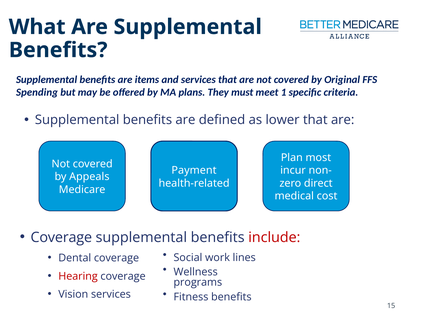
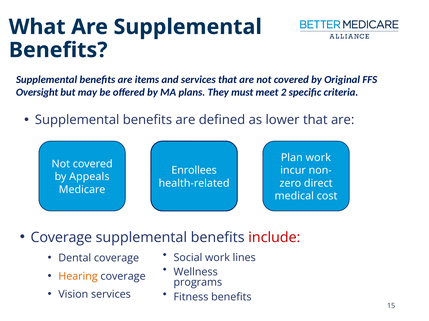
Spending: Spending -> Oversight (37, 93)
1: 1 -> 2 (284, 93)
Plan most: most -> work (318, 158)
Payment: Payment -> Enrollees (194, 171)
Hearing colour: red -> orange (78, 277)
